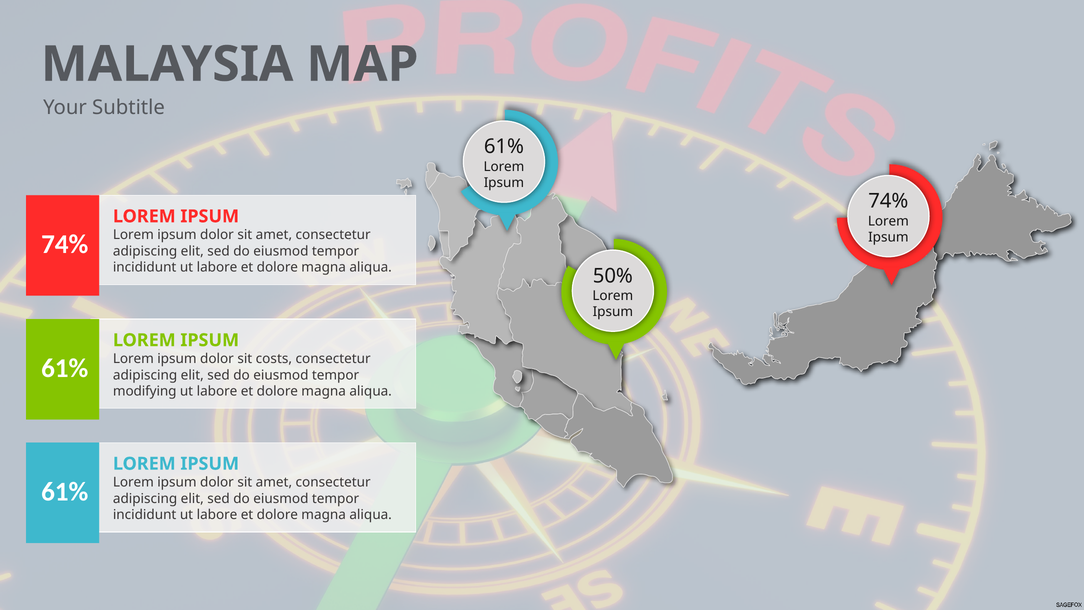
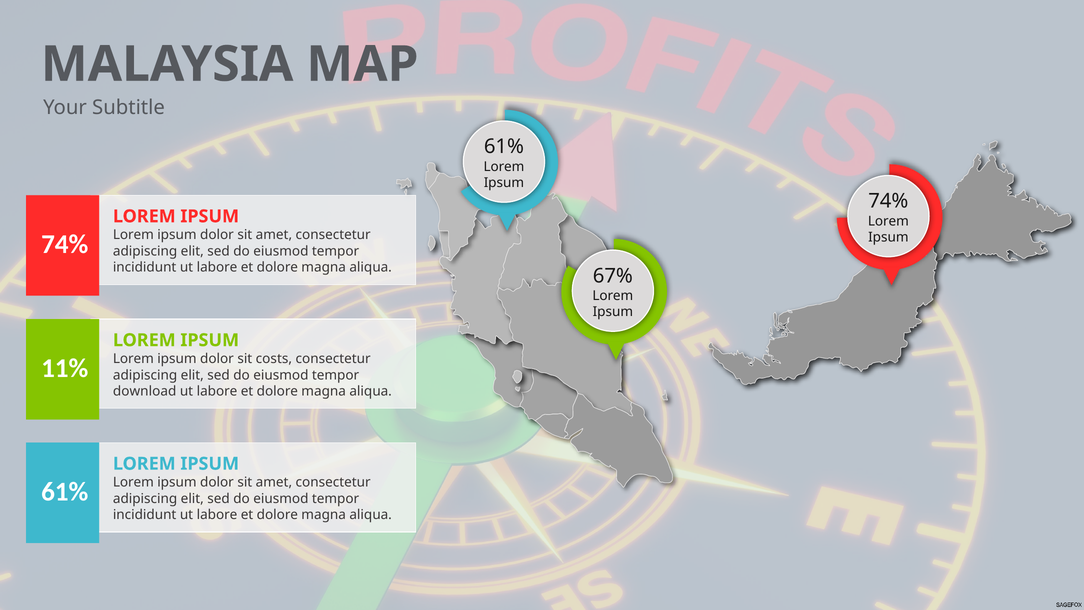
50%: 50% -> 67% (613, 276)
61%: 61% -> 11% (65, 368)
modifying: modifying -> download (145, 391)
